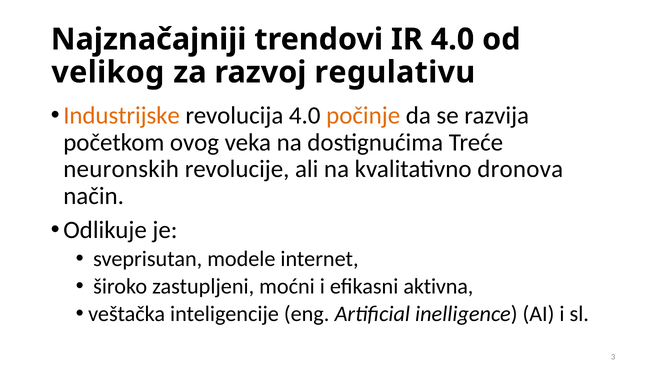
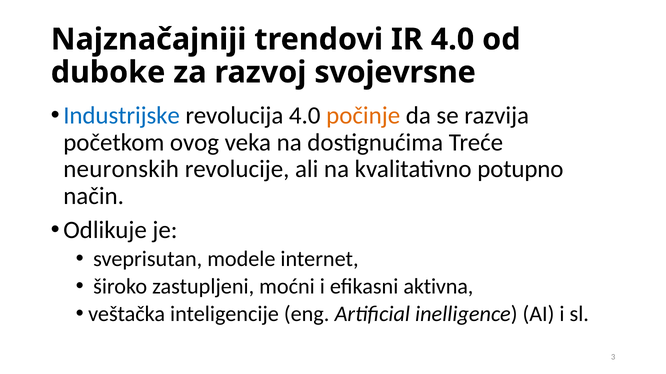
velikog: velikog -> duboke (108, 72)
regulativu: regulativu -> svojevrsne (395, 72)
Industrijske colour: orange -> blue (122, 116)
dronova: dronova -> potupno (520, 170)
